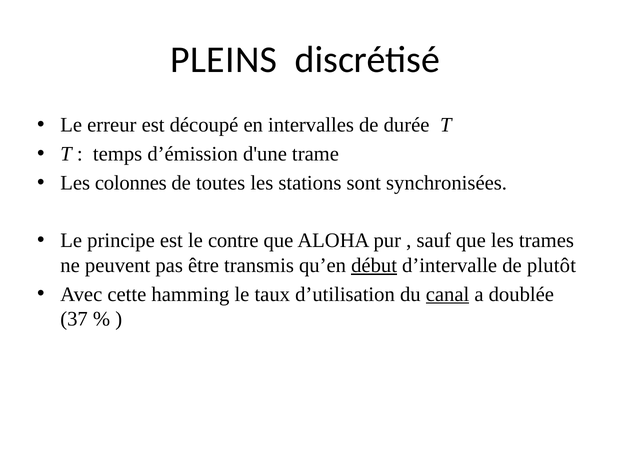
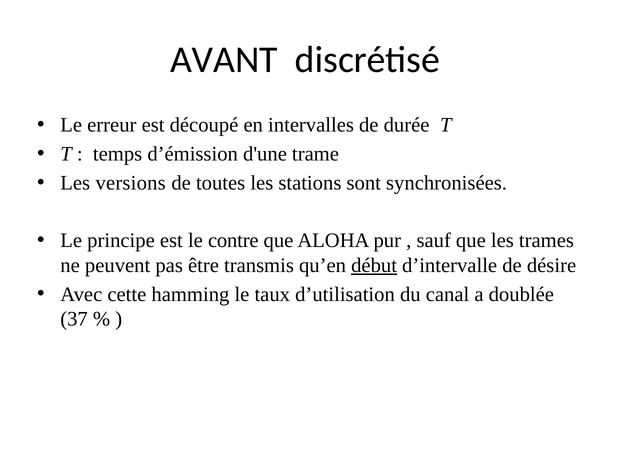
PLEINS: PLEINS -> AVANT (224, 60)
colonnes: colonnes -> versions (131, 183)
plutôt: plutôt -> désire (552, 266)
canal underline: present -> none (448, 294)
